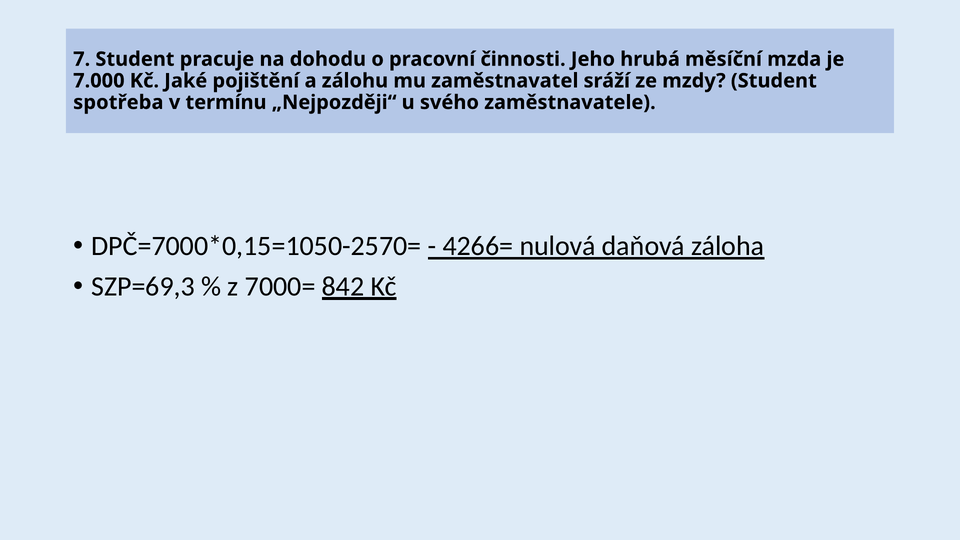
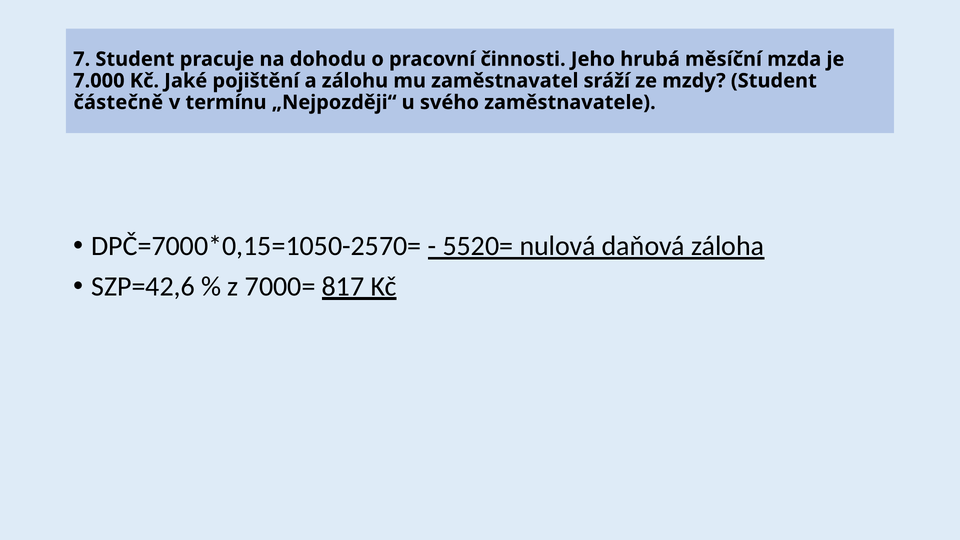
spotřeba: spotřeba -> částečně (118, 102)
4266=: 4266= -> 5520= (478, 246)
SZP=69,3: SZP=69,3 -> SZP=42,6 (143, 286)
842: 842 -> 817 (343, 286)
